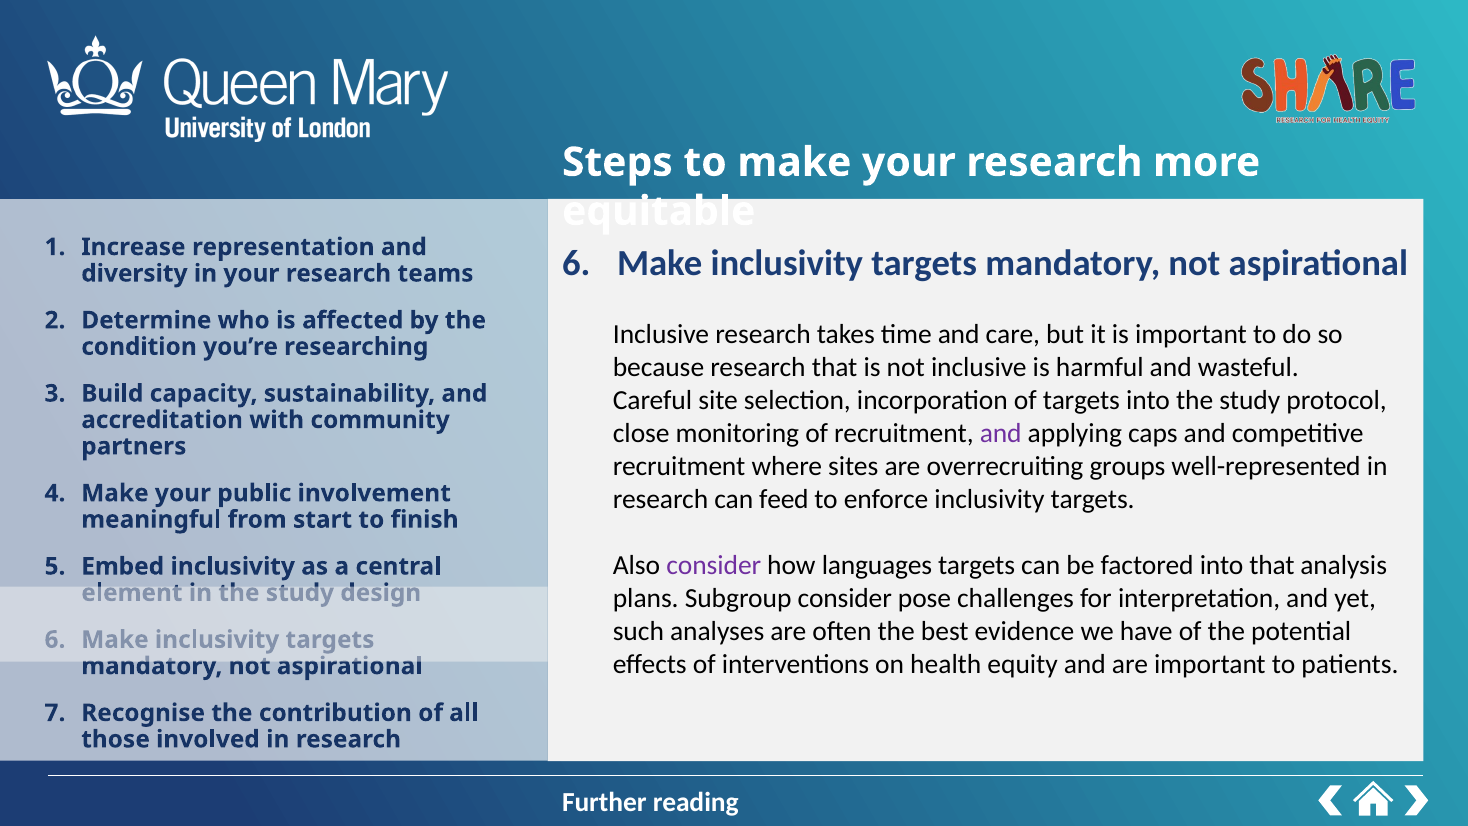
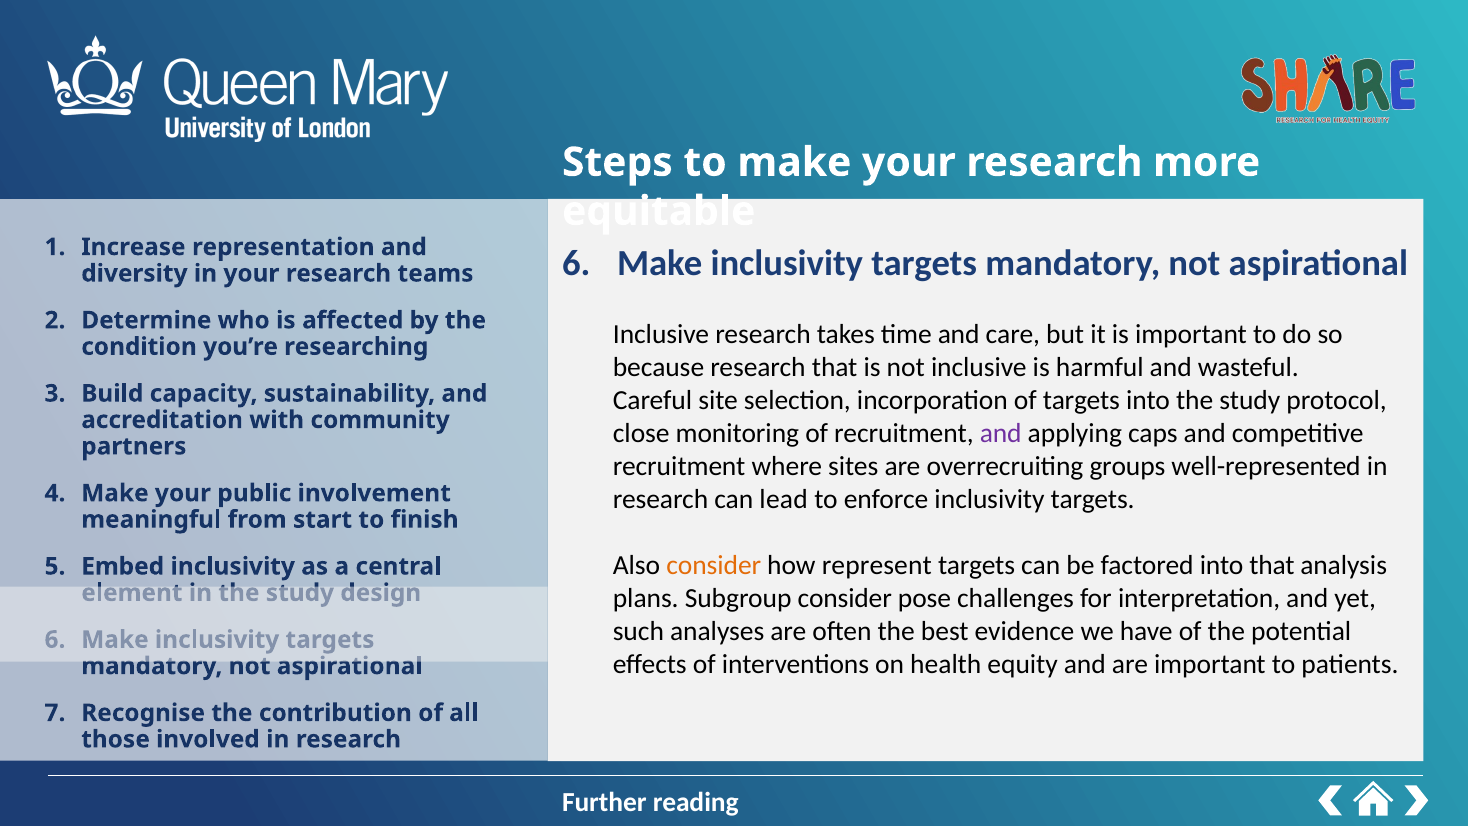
feed: feed -> lead (784, 500)
consider colour: purple -> orange (714, 566)
languages: languages -> represent (877, 566)
